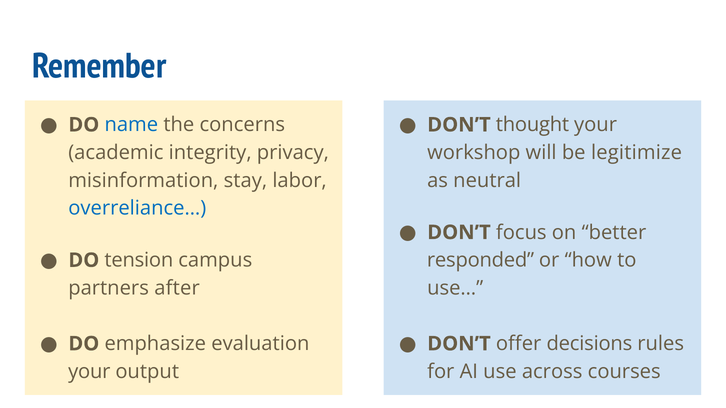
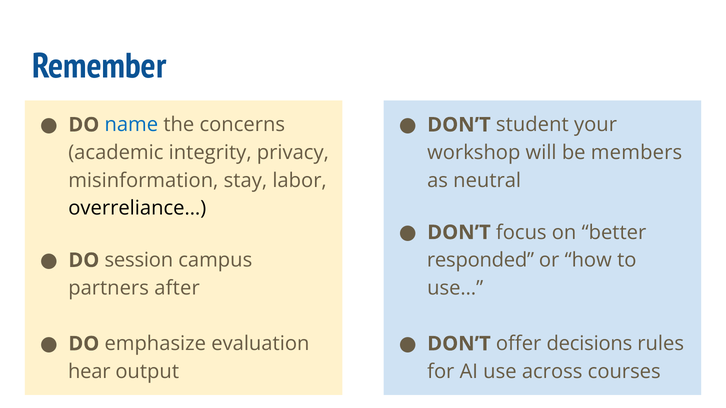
thought: thought -> student (532, 125)
legitimize: legitimize -> members (637, 153)
overreliance… colour: blue -> black (137, 208)
tension: tension -> session (139, 261)
your: your -> hear (89, 372)
